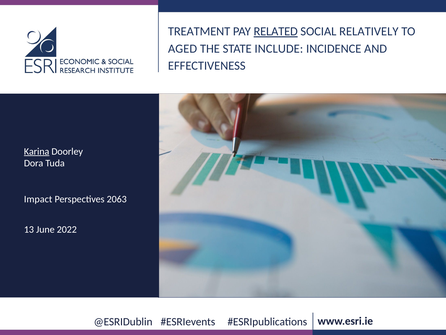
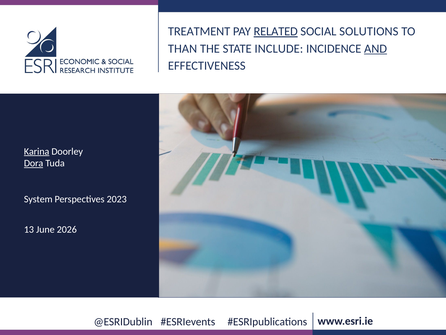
RELATIVELY: RELATIVELY -> SOLUTIONS (369, 31)
AGED: AGED -> THAN (183, 49)
AND underline: none -> present (376, 49)
Dora underline: none -> present (34, 163)
Impact: Impact -> System (38, 199)
2063: 2063 -> 2023 (117, 199)
2022: 2022 -> 2026 (67, 229)
